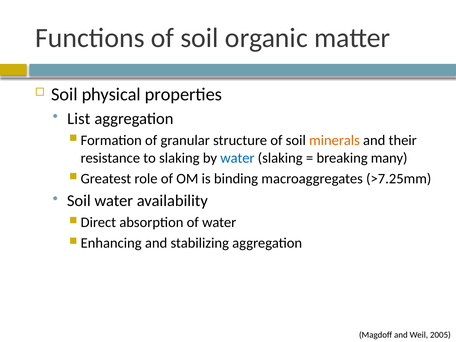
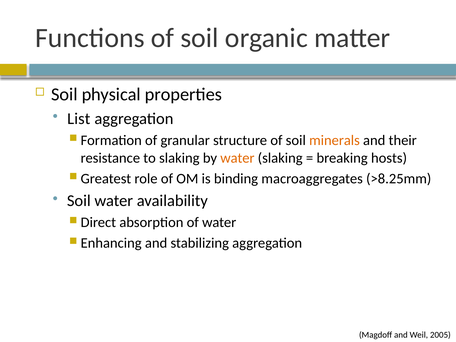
water colour: blue -> orange (237, 158)
many: many -> hosts (389, 158)
>7.25mm: >7.25mm -> >8.25mm (399, 179)
